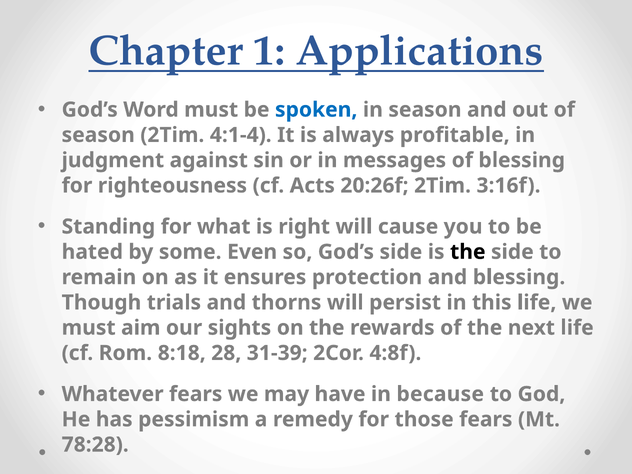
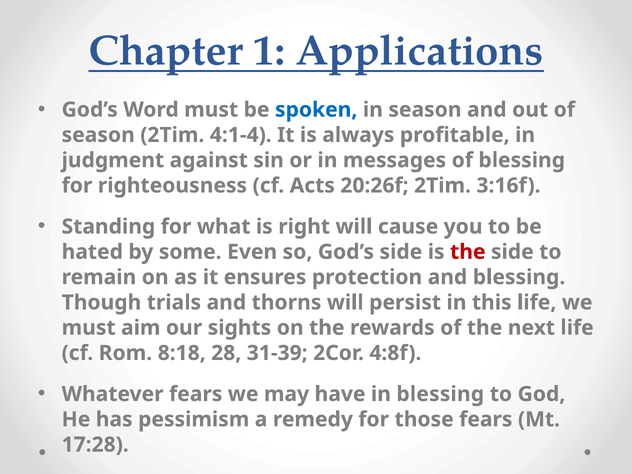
the colour: black -> red (468, 252)
in because: because -> blessing (440, 394)
78:28: 78:28 -> 17:28 (95, 445)
